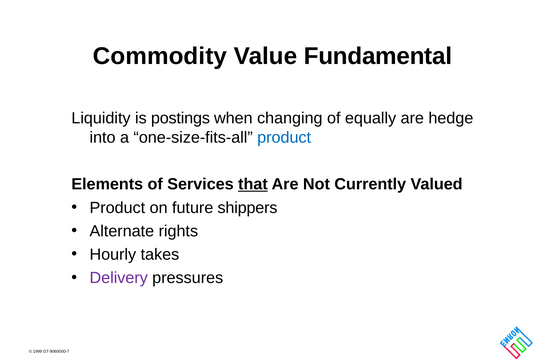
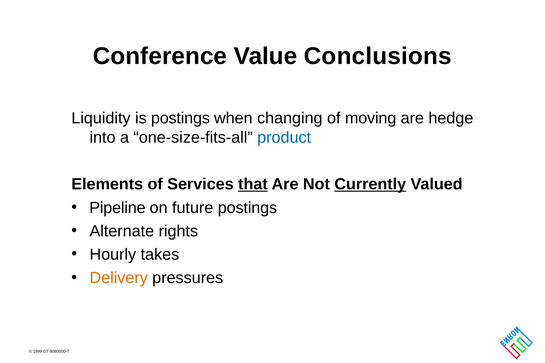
Commodity: Commodity -> Conference (160, 56)
Fundamental: Fundamental -> Conclusions (378, 56)
equally: equally -> moving (371, 118)
Currently underline: none -> present (370, 184)
Product: Product -> Pipeline (117, 208)
future shippers: shippers -> postings (247, 208)
Delivery colour: purple -> orange (119, 278)
